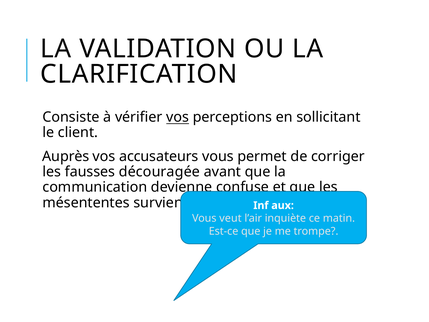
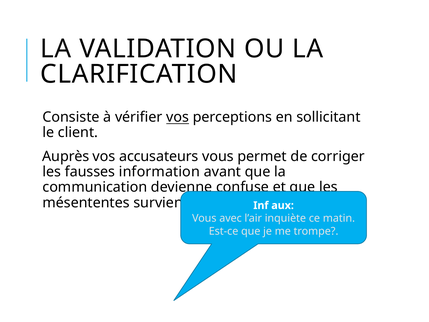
découragée: découragée -> information (159, 172)
veut: veut -> avec (231, 218)
